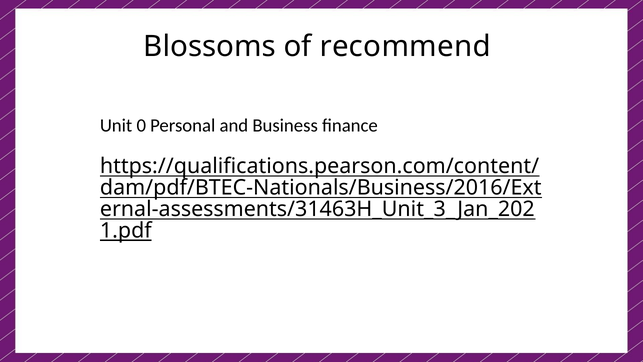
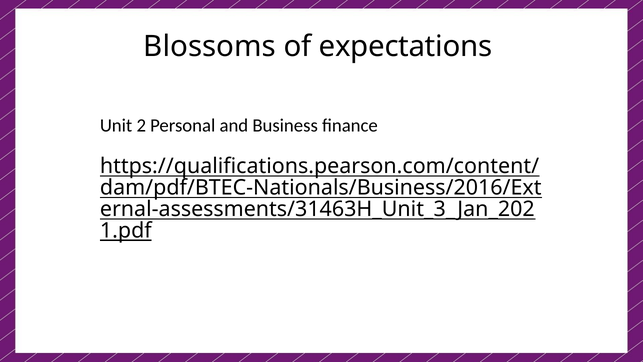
recommend: recommend -> expectations (405, 47)
0: 0 -> 2 (141, 126)
